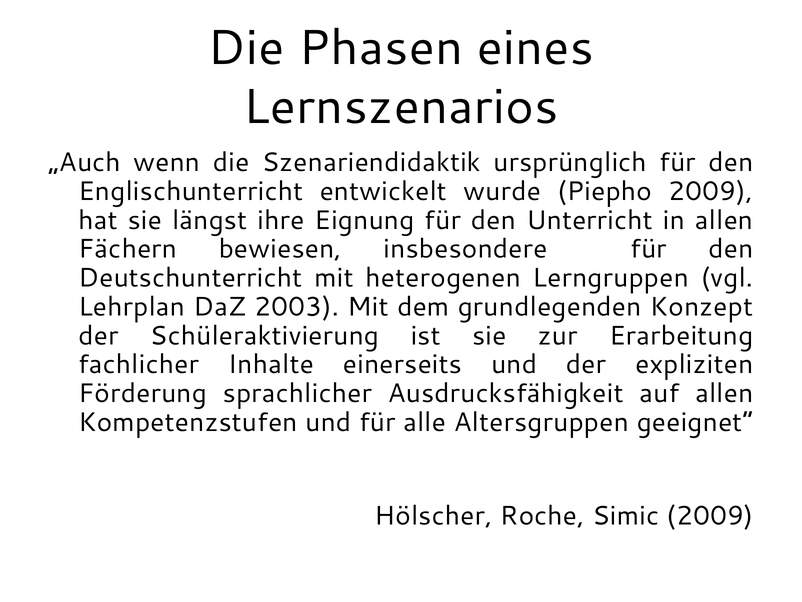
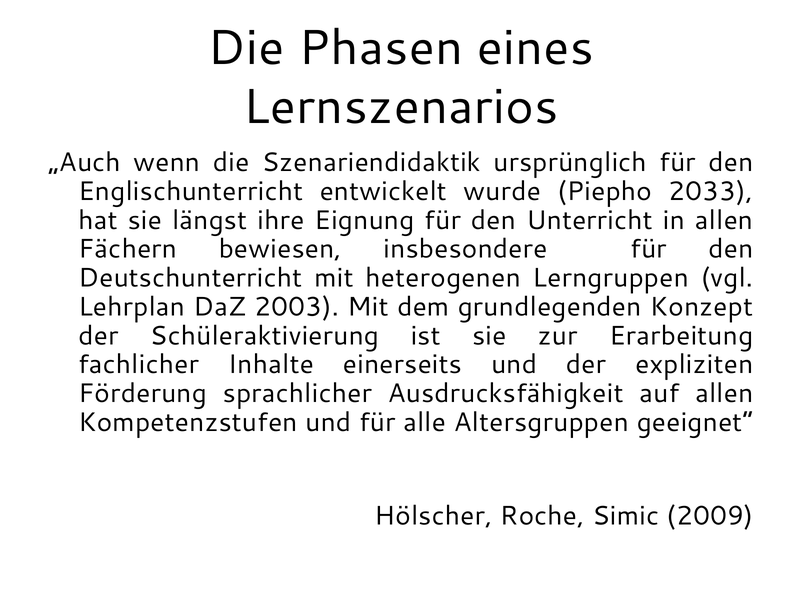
Piepho 2009: 2009 -> 2033 (711, 191)
